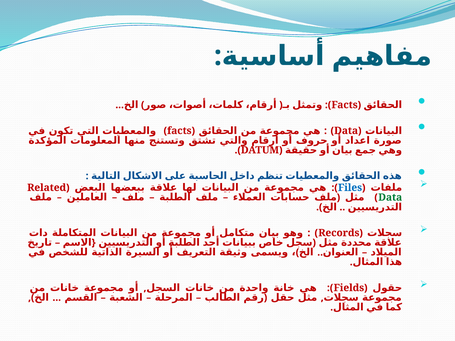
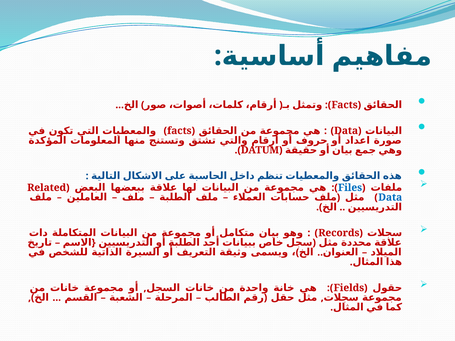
Data colour: green -> blue (390, 197)
